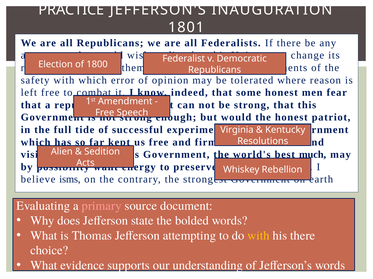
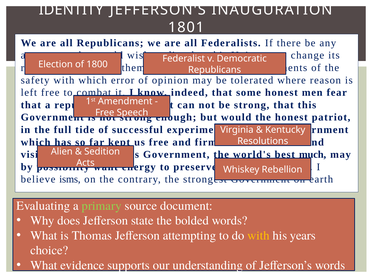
PRACTICE: PRACTICE -> IDENTITY (71, 10)
primary colour: pink -> light green (102, 206)
his there: there -> years (303, 236)
